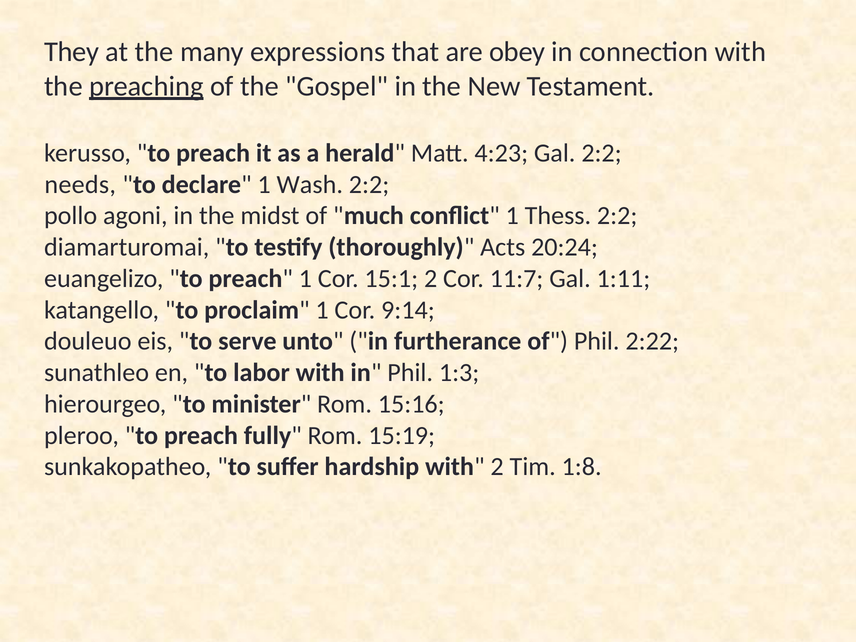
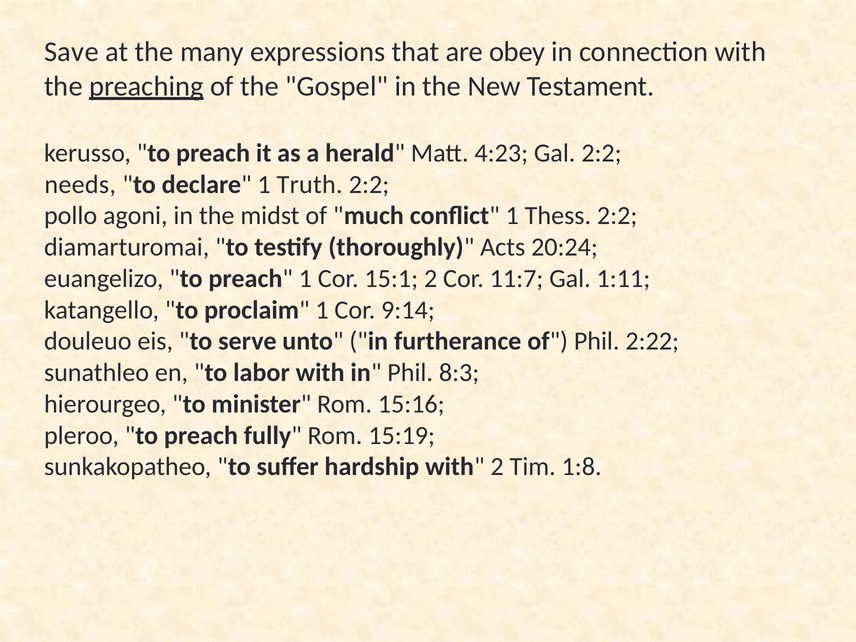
They: They -> Save (71, 52)
Wash: Wash -> Truth (310, 184)
1:3: 1:3 -> 8:3 (459, 373)
